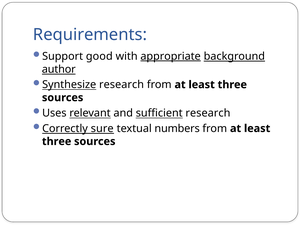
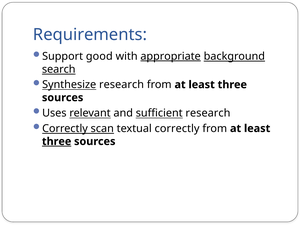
author: author -> search (59, 69)
sure: sure -> scan (102, 128)
textual numbers: numbers -> correctly (177, 128)
three underline: none -> present (57, 141)
